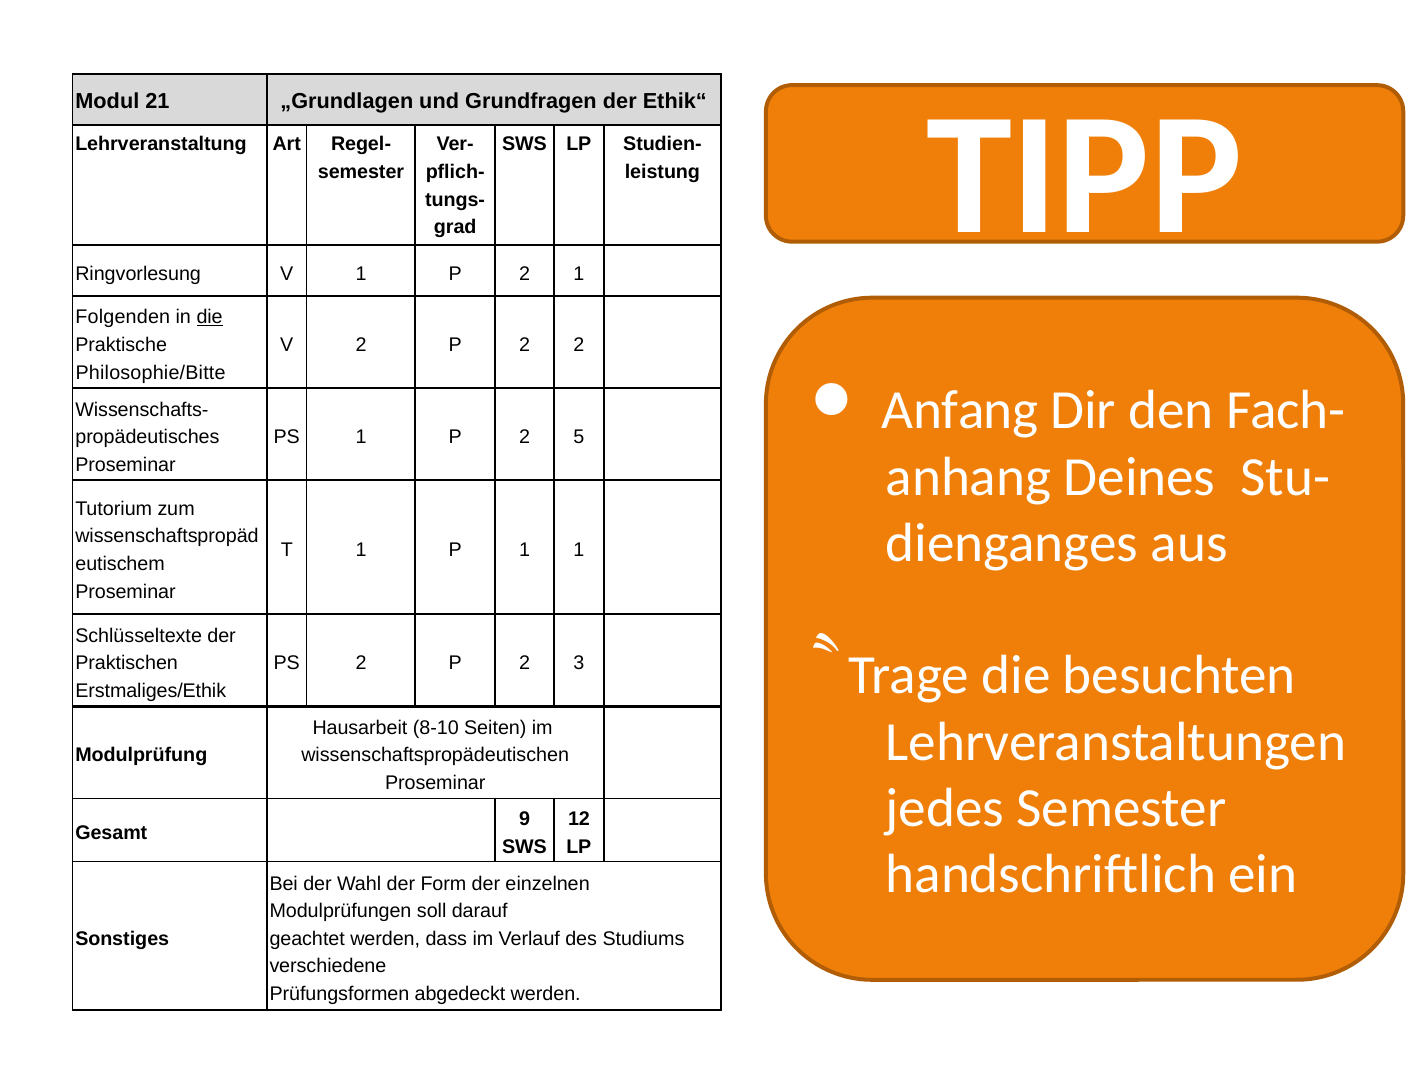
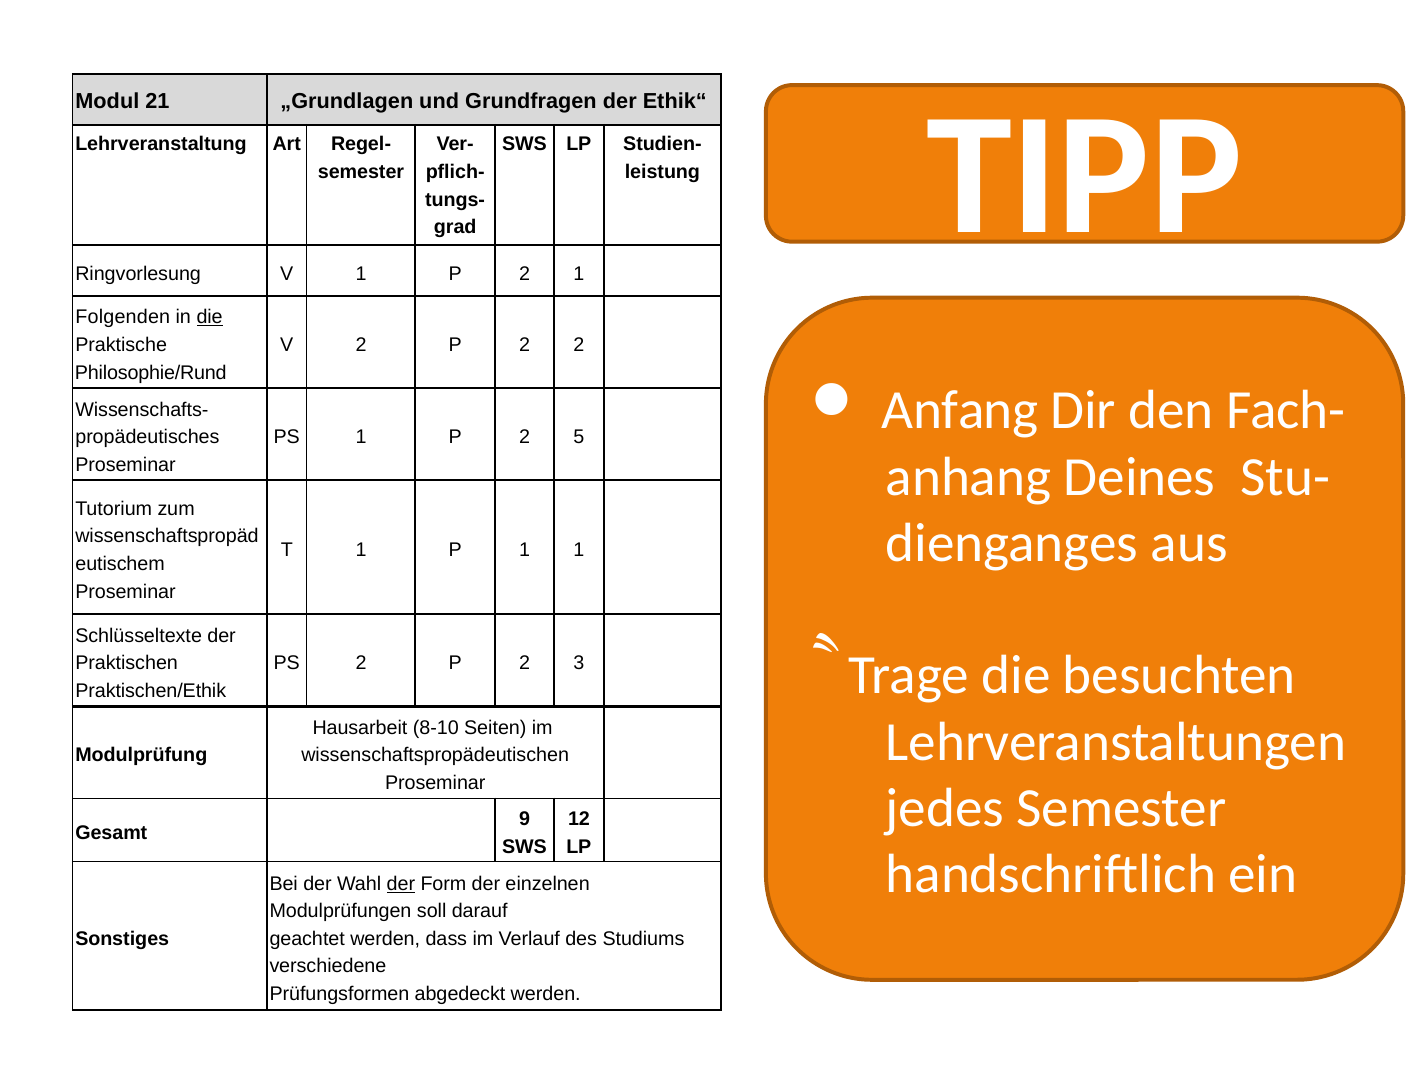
Philosophie/Bitte: Philosophie/Bitte -> Philosophie/Rund (151, 373)
Erstmaliges/Ethik: Erstmaliges/Ethik -> Praktischen/Ethik (151, 691)
der underline: none -> present (401, 884)
